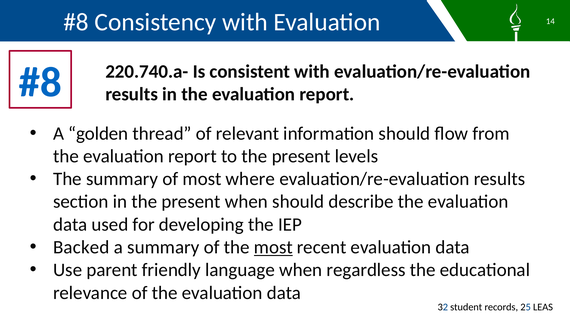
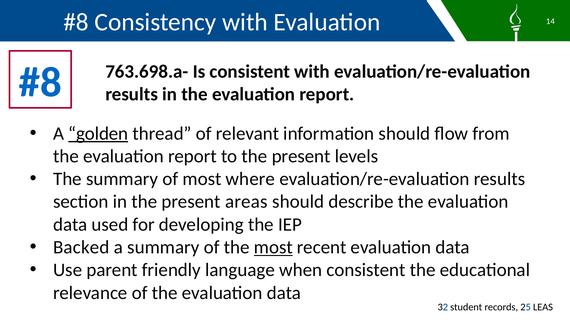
220.740.a-: 220.740.a- -> 763.698.a- (147, 72)
golden underline: none -> present (98, 134)
present when: when -> areas (246, 202)
when regardless: regardless -> consistent (366, 271)
